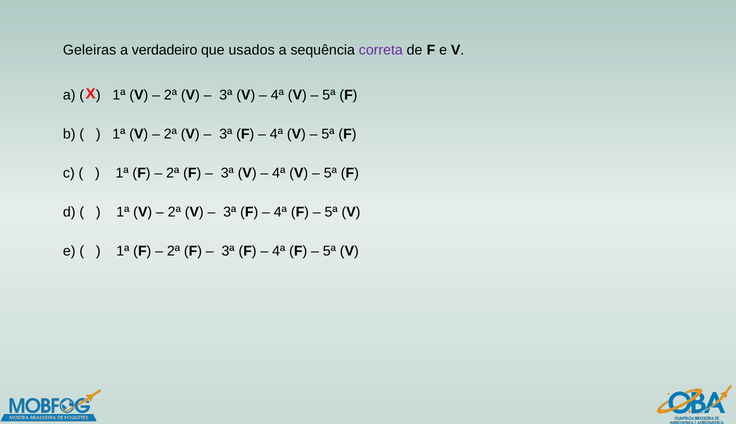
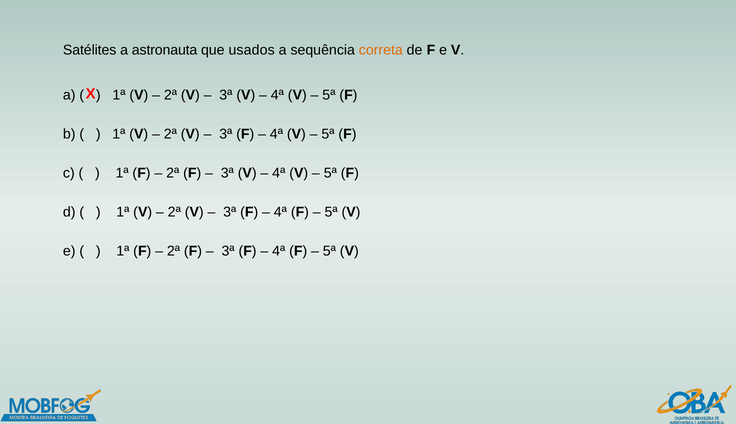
Geleiras: Geleiras -> Satélites (90, 50)
verdadeiro: verdadeiro -> astronauta (165, 50)
correta colour: purple -> orange (381, 50)
